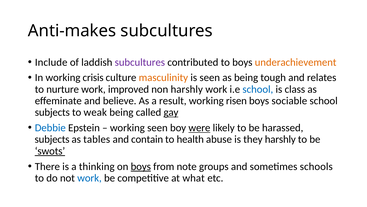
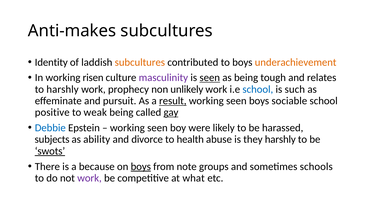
Include: Include -> Identity (51, 62)
subcultures colour: purple -> orange (140, 62)
crisis: crisis -> risen (93, 77)
masculinity colour: orange -> purple (163, 77)
seen underline: none -> present (210, 77)
to nurture: nurture -> harshly (63, 89)
improved: improved -> prophecy (128, 89)
non harshly: harshly -> unlikely (187, 89)
class: class -> such (295, 89)
believe: believe -> pursuit (120, 101)
result underline: none -> present (173, 101)
risen: risen -> seen (236, 101)
subjects: subjects -> positive (52, 112)
were underline: present -> none (199, 128)
tables: tables -> ability (97, 139)
contain: contain -> divorce (147, 139)
thinking: thinking -> because (97, 166)
work colour: blue -> purple (89, 178)
